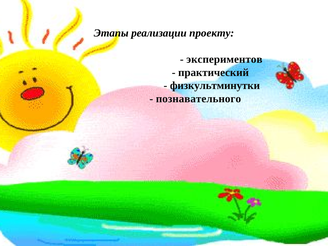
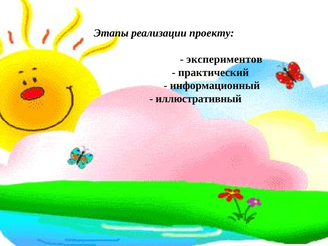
физкультминутки: физкультминутки -> информационный (215, 86)
познавательного: познавательного -> иллюстративный (199, 99)
